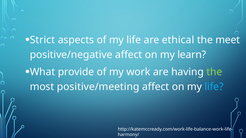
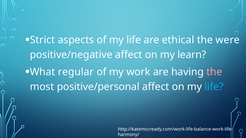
meet: meet -> were (228, 40)
provide: provide -> regular (76, 72)
the colour: light green -> pink (214, 72)
positive/meeting: positive/meeting -> positive/personal (98, 87)
